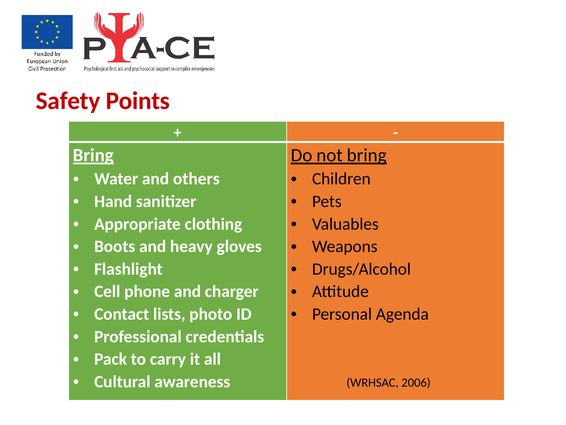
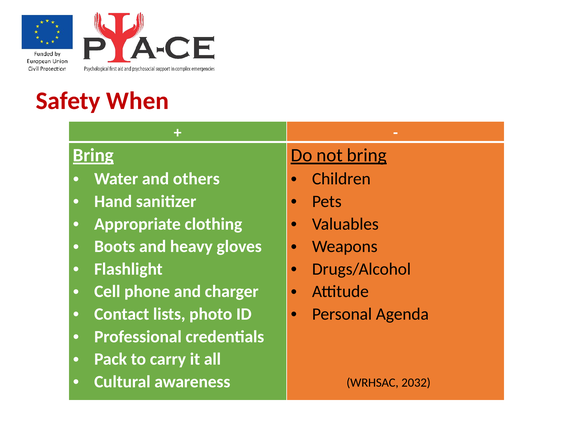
Points: Points -> When (138, 101)
2006: 2006 -> 2032 (416, 382)
